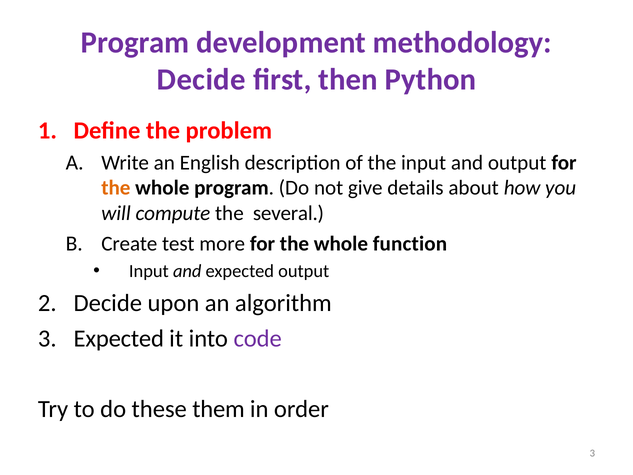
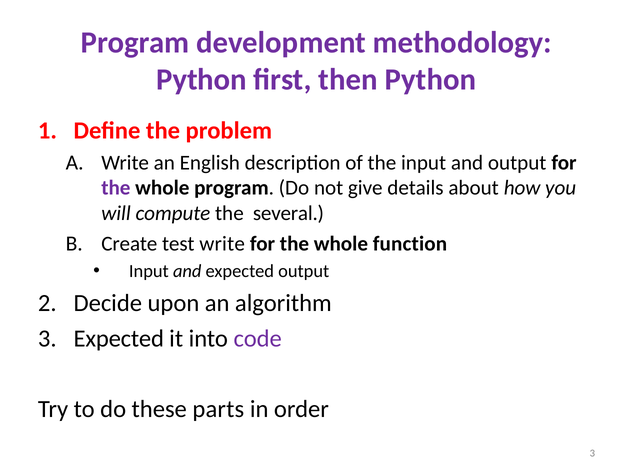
Decide: Decide -> Python (202, 80)
the colour: orange -> purple (116, 188)
test more: more -> write (222, 243)
them: them -> parts (218, 409)
